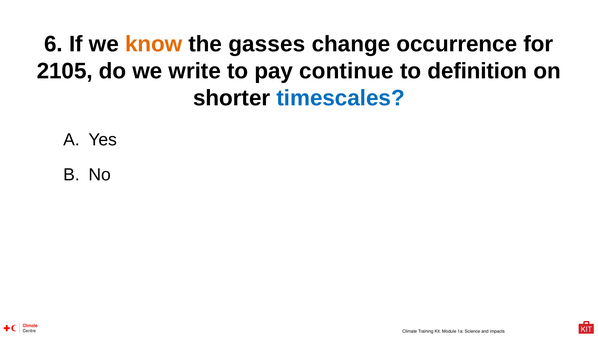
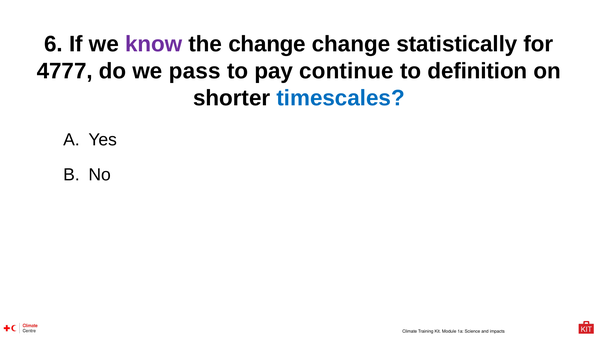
know colour: orange -> purple (154, 44)
the gasses: gasses -> change (267, 44)
occurrence: occurrence -> statistically (457, 44)
2105: 2105 -> 4777 (65, 71)
write: write -> pass (195, 71)
